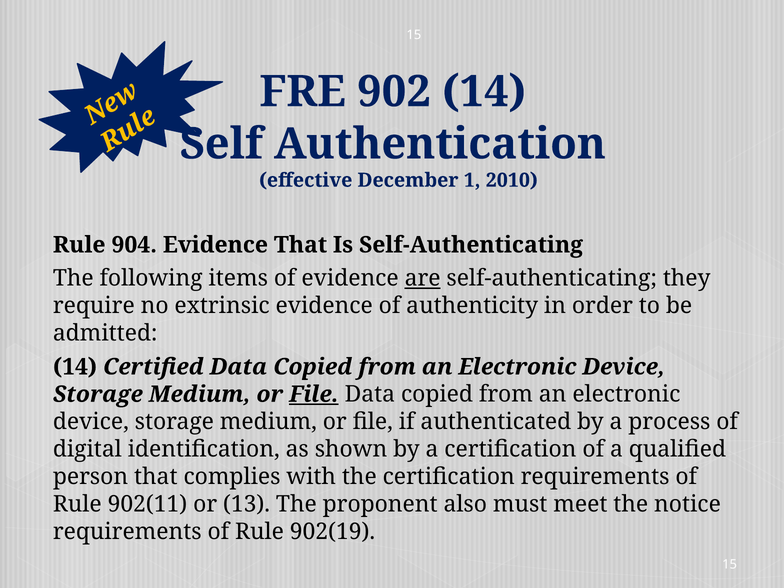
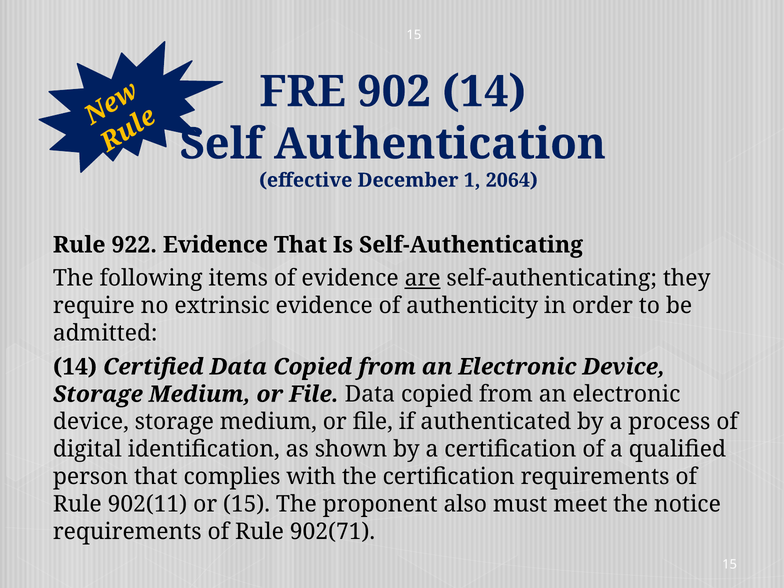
2010: 2010 -> 2064 (512, 180)
904: 904 -> 922 (134, 245)
File underline: present -> none (314, 394)
or 13: 13 -> 15 (247, 504)
902(19: 902(19 -> 902(71 (332, 531)
